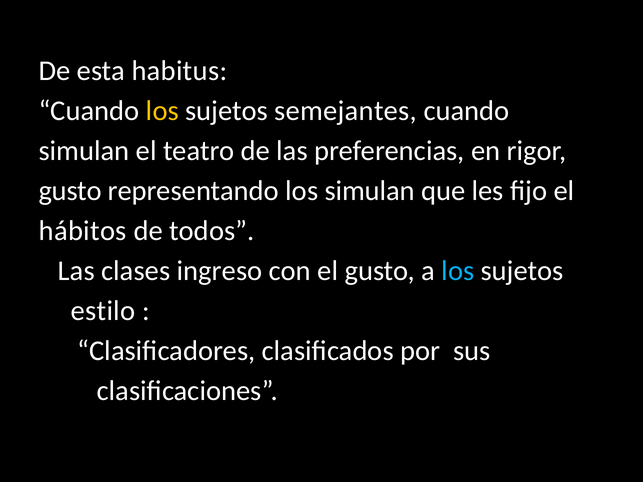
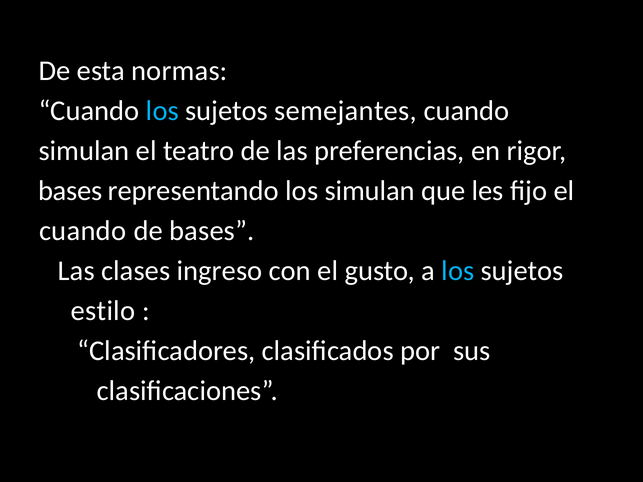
habitus: habitus -> normas (179, 71)
los colour: yellow -> light blue (162, 111)
gusto: gusto -> bases (70, 191)
hábitos: hábitos -> cuando (83, 231)
de todos: todos -> bases (212, 231)
